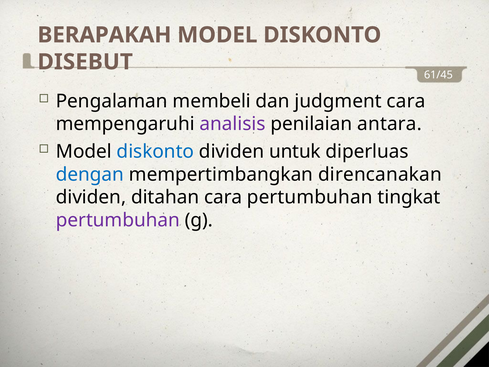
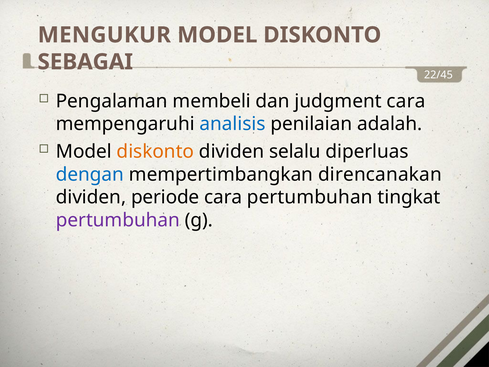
BERAPAKAH: BERAPAKAH -> MENGUKUR (104, 35)
DISEBUT: DISEBUT -> SEBAGAI (85, 62)
61/45: 61/45 -> 22/45 (438, 75)
analisis colour: purple -> blue (233, 124)
antara: antara -> adalah (390, 124)
diskonto colour: blue -> orange (155, 151)
untuk: untuk -> selalu (295, 151)
ditahan: ditahan -> periode (165, 197)
